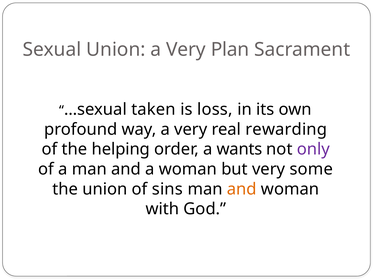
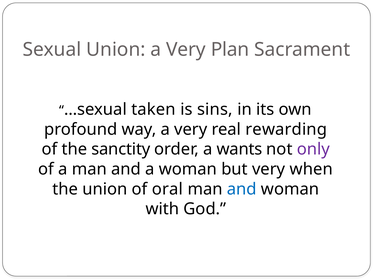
loss: loss -> sins (215, 109)
helping: helping -> sanctity (121, 149)
some: some -> when (311, 169)
sins: sins -> oral (167, 189)
and colour: orange -> blue (242, 189)
